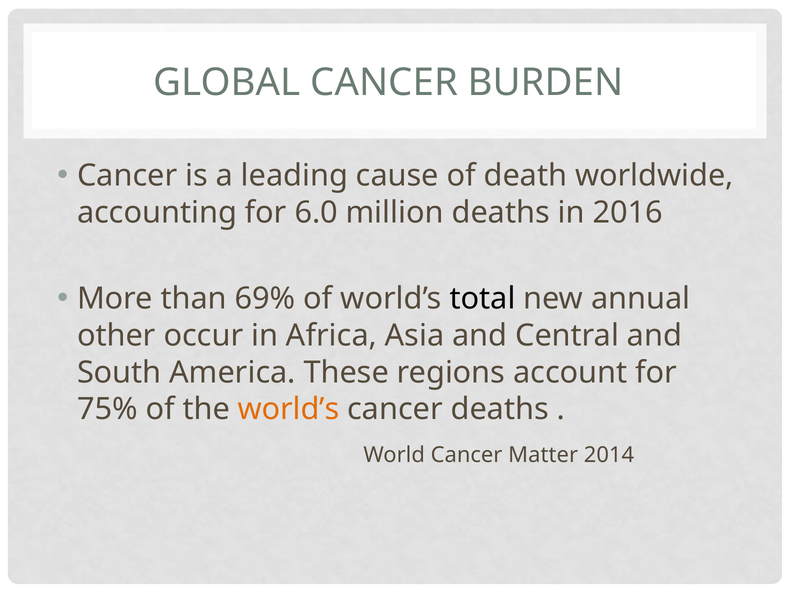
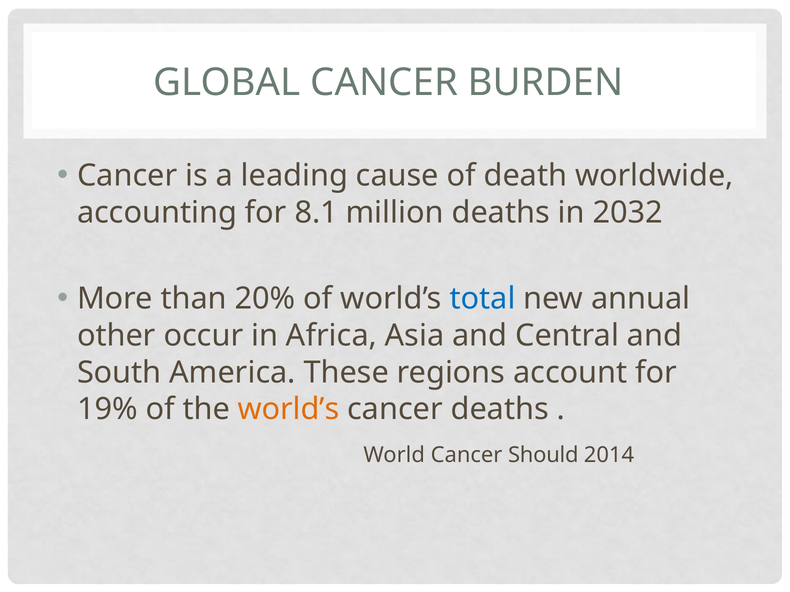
6.0: 6.0 -> 8.1 (316, 213)
2016: 2016 -> 2032 (628, 213)
69%: 69% -> 20% (265, 299)
total colour: black -> blue (483, 299)
75%: 75% -> 19% (107, 410)
Matter: Matter -> Should (543, 456)
